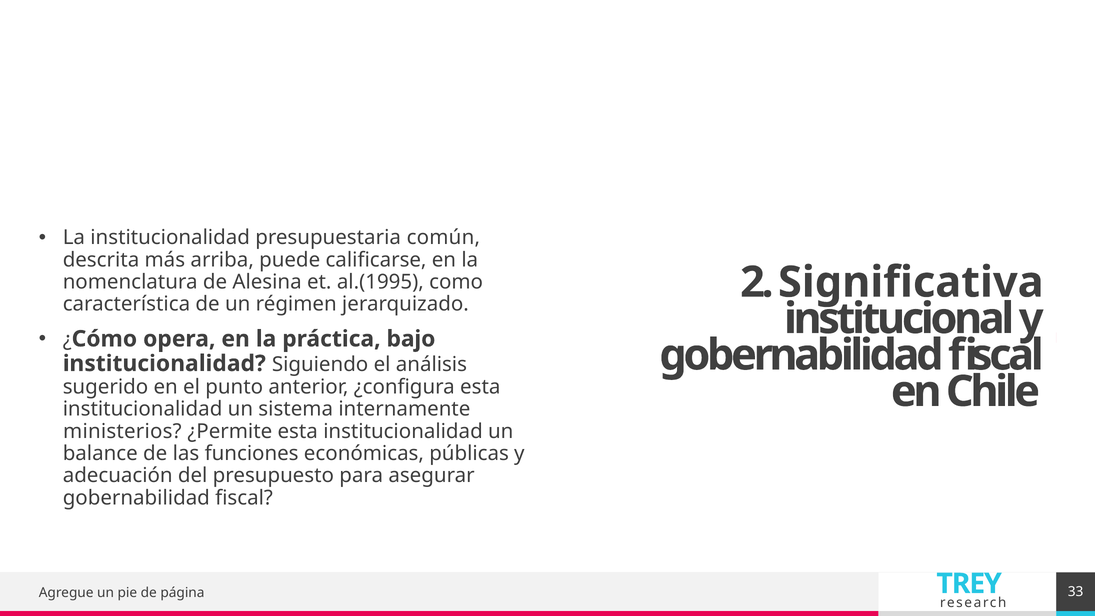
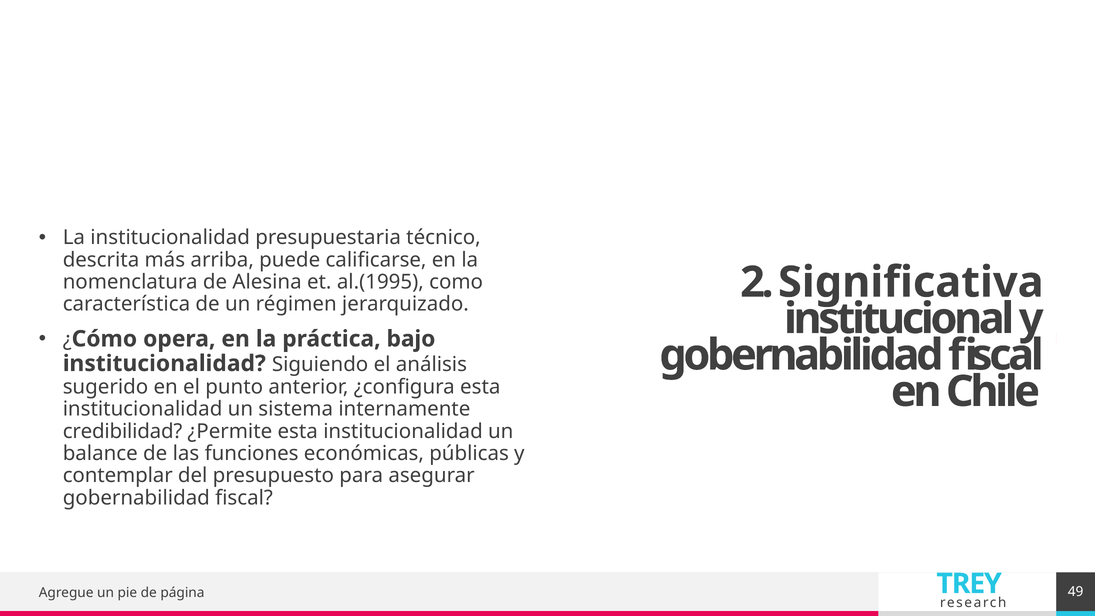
común: común -> técnico (443, 238)
ministerios: ministerios -> credibilidad (123, 431)
adecuación: adecuación -> contemplar (118, 476)
33: 33 -> 49 (1076, 591)
